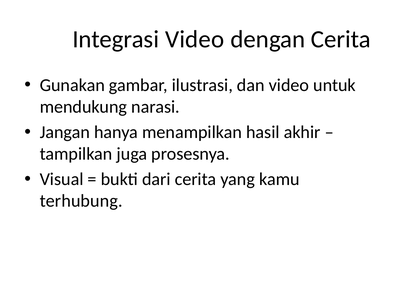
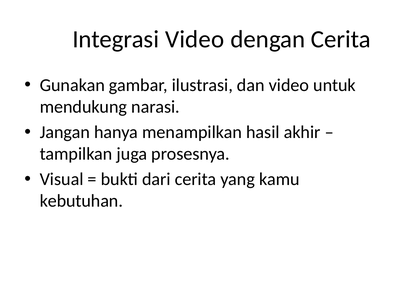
terhubung: terhubung -> kebutuhan (81, 201)
